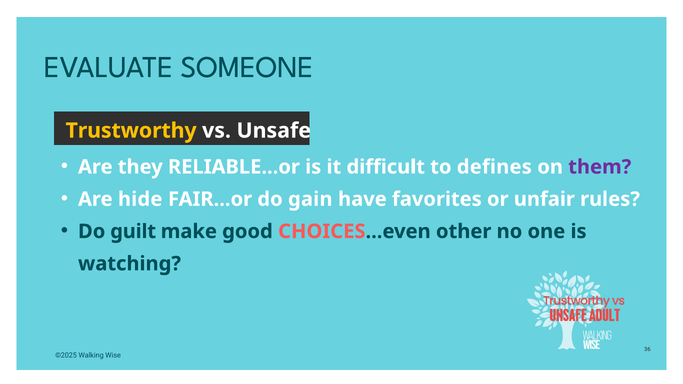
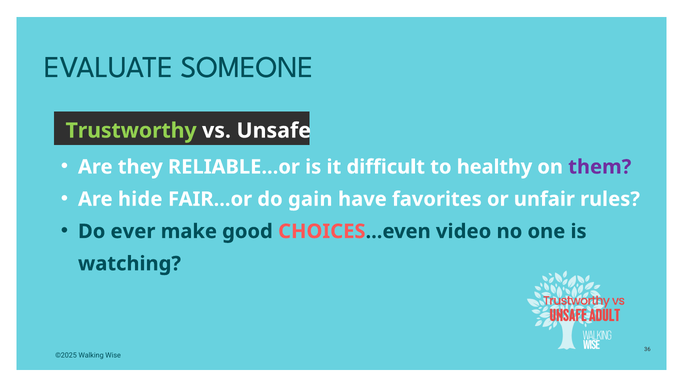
Trustworthy colour: yellow -> light green (131, 131)
defines: defines -> healthy (494, 167)
guilt: guilt -> ever (133, 232)
other: other -> video (464, 232)
